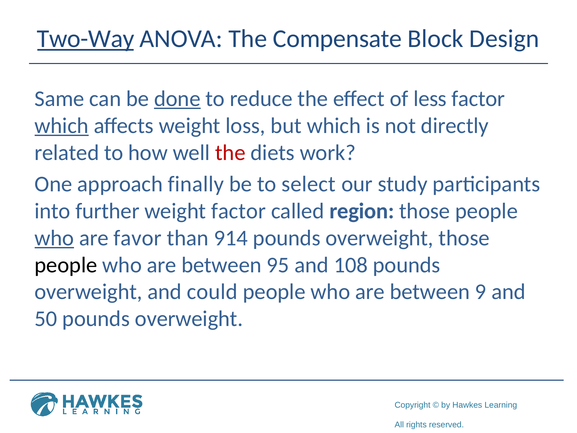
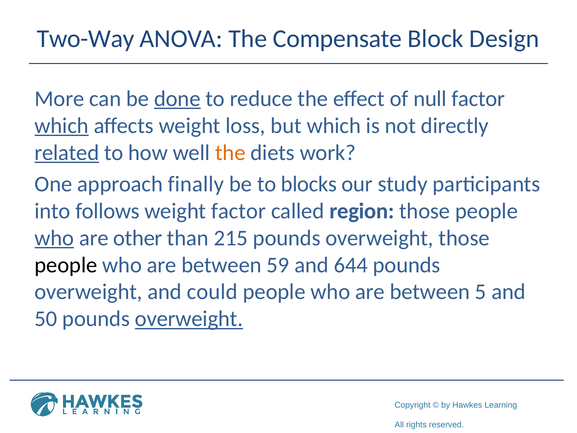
Two-Way underline: present -> none (86, 39)
Same: Same -> More (59, 99)
less: less -> null (430, 99)
related underline: none -> present (67, 153)
the colour: red -> orange (230, 153)
select: select -> blocks (309, 184)
further: further -> follows (107, 211)
favor: favor -> other (138, 238)
914: 914 -> 215 (231, 238)
95: 95 -> 59 (278, 265)
108: 108 -> 644 (351, 265)
9: 9 -> 5 (481, 292)
overweight underline: none -> present (189, 319)
